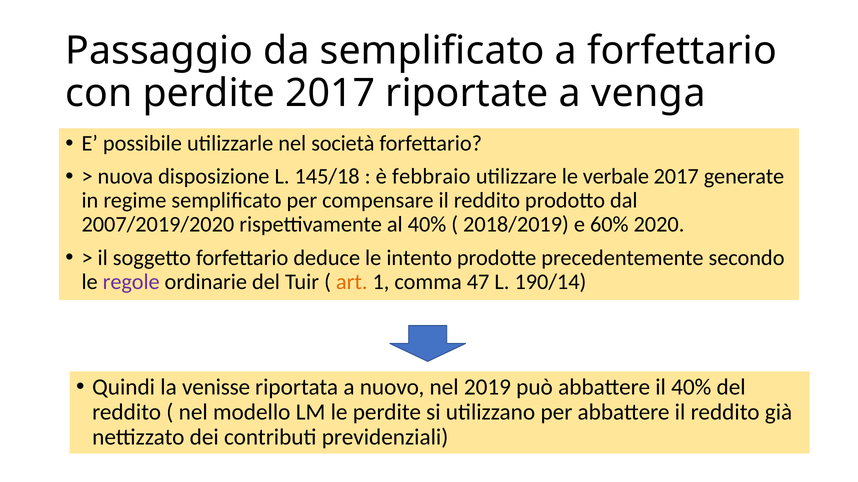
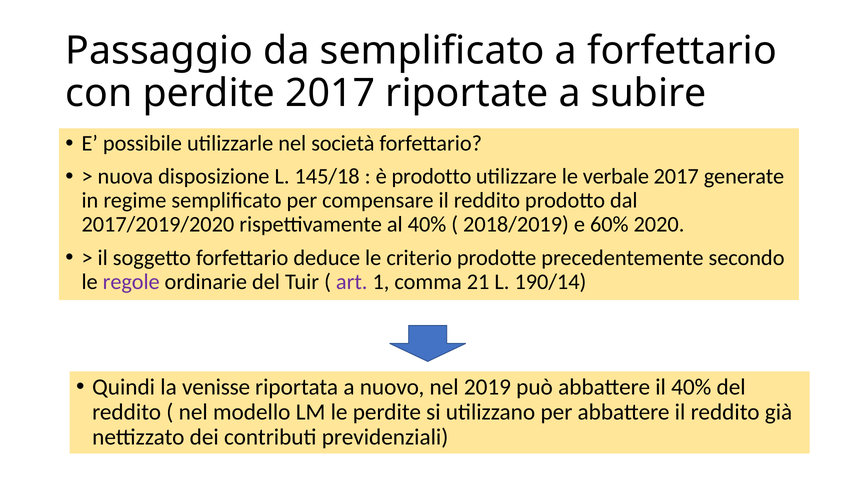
venga: venga -> subire (649, 93)
è febbraio: febbraio -> prodotto (431, 177)
2007/2019/2020: 2007/2019/2020 -> 2017/2019/2020 (158, 225)
intento: intento -> criterio (419, 258)
art colour: orange -> purple (352, 282)
47: 47 -> 21 (478, 282)
